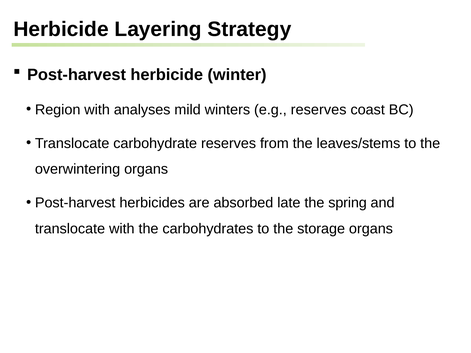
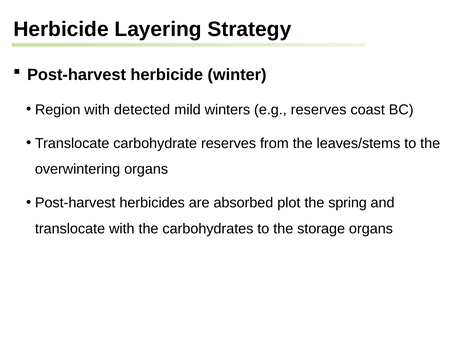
analyses: analyses -> detected (142, 110)
late: late -> plot (289, 203)
